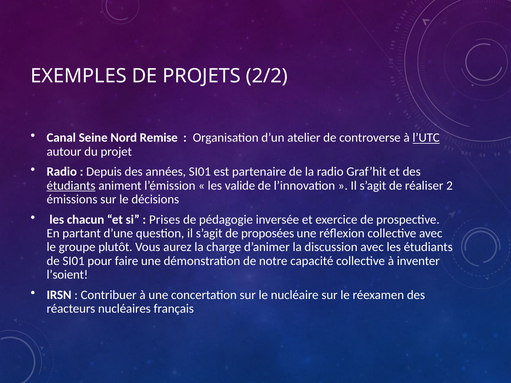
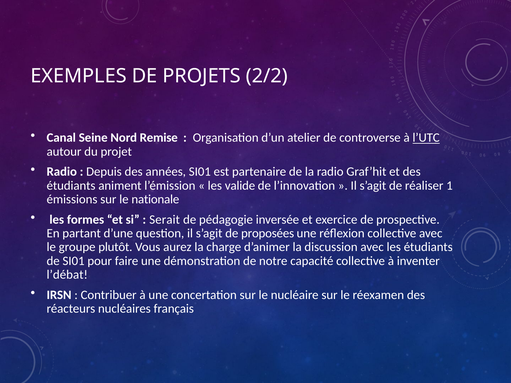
étudiants underline: present -> none (71, 186)
2: 2 -> 1 (450, 186)
décisions: décisions -> nationale (155, 199)
chacun: chacun -> formes (86, 220)
Prises: Prises -> Serait (165, 220)
l’soient: l’soient -> l’débat (67, 275)
